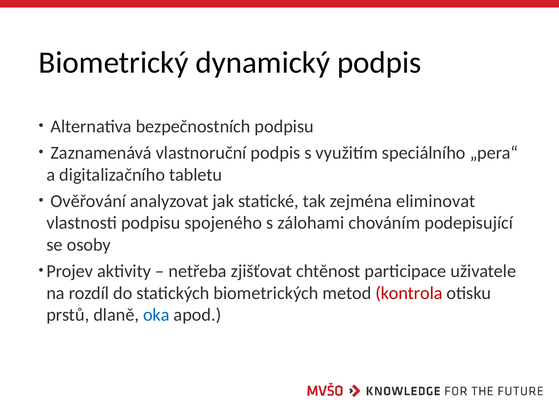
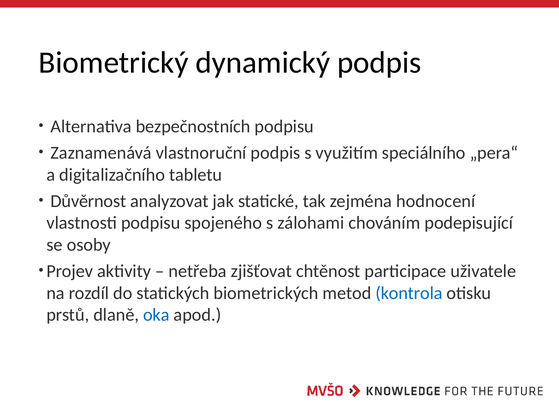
Ověřování: Ověřování -> Důvěrnost (88, 201)
eliminovat: eliminovat -> hodnocení (436, 201)
kontrola colour: red -> blue (409, 293)
